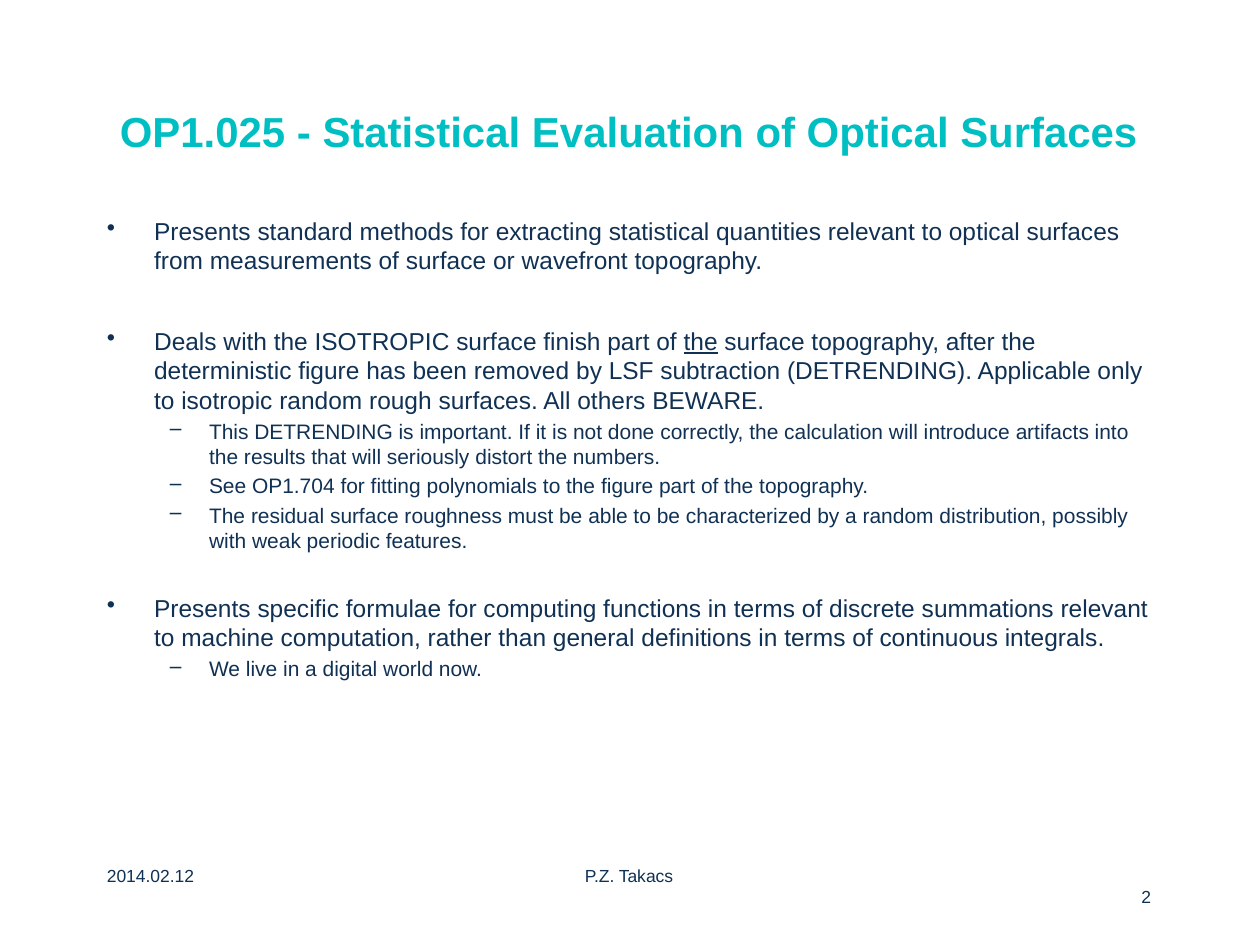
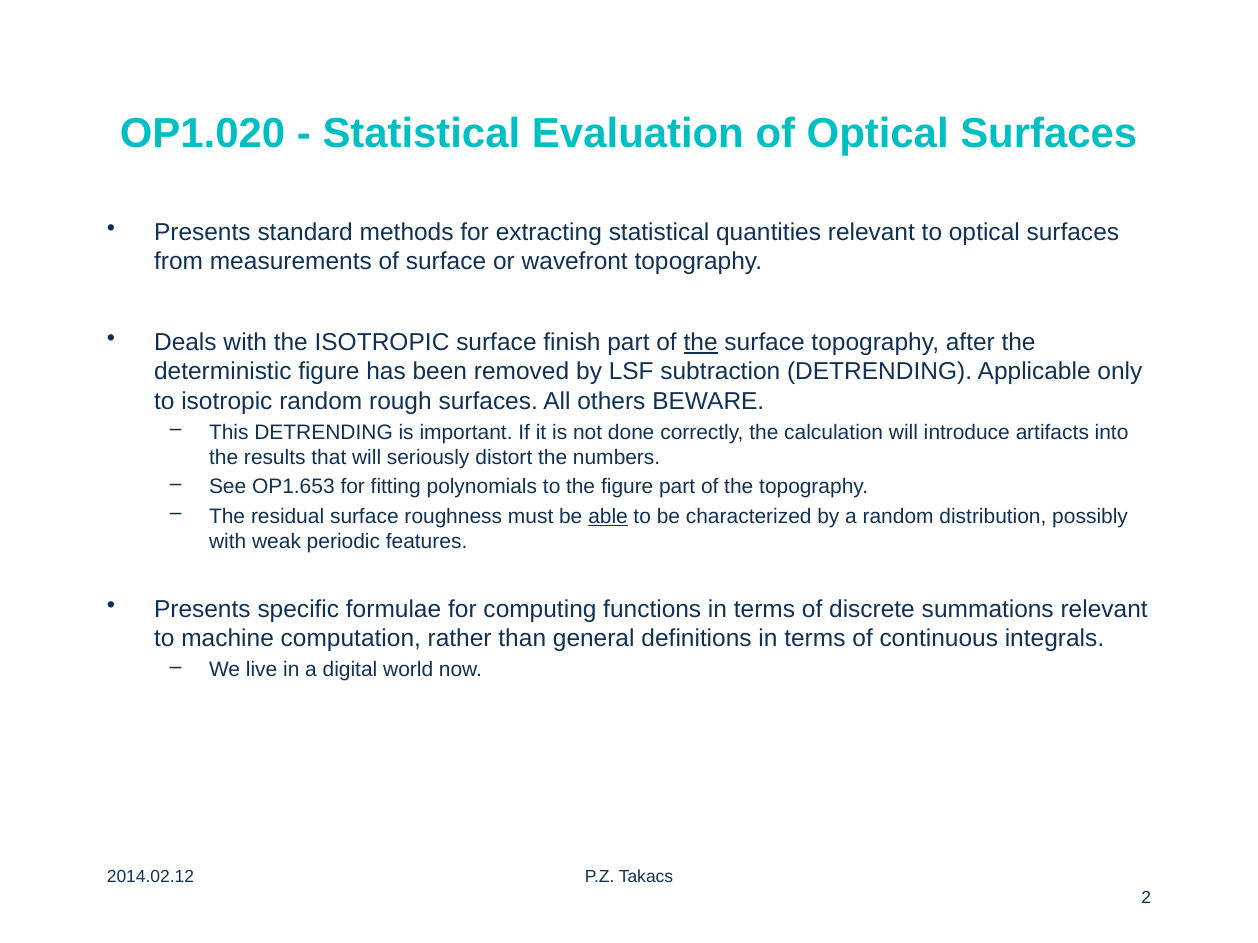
OP1.025: OP1.025 -> OP1.020 (203, 134)
OP1.704: OP1.704 -> OP1.653 (293, 487)
able underline: none -> present (608, 516)
